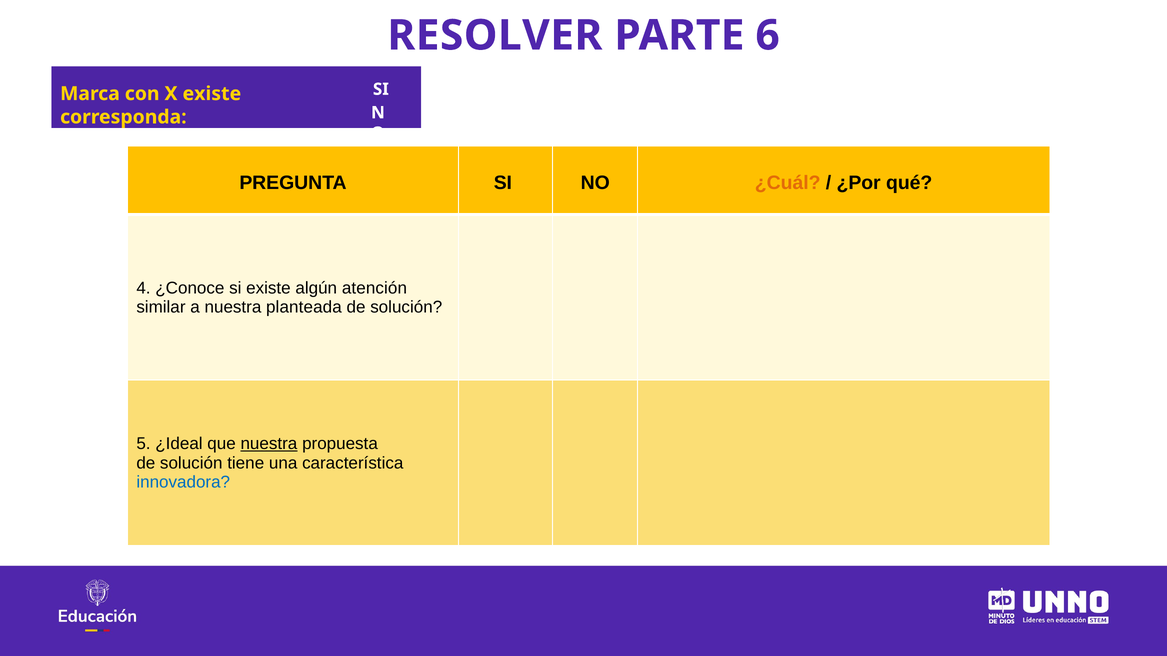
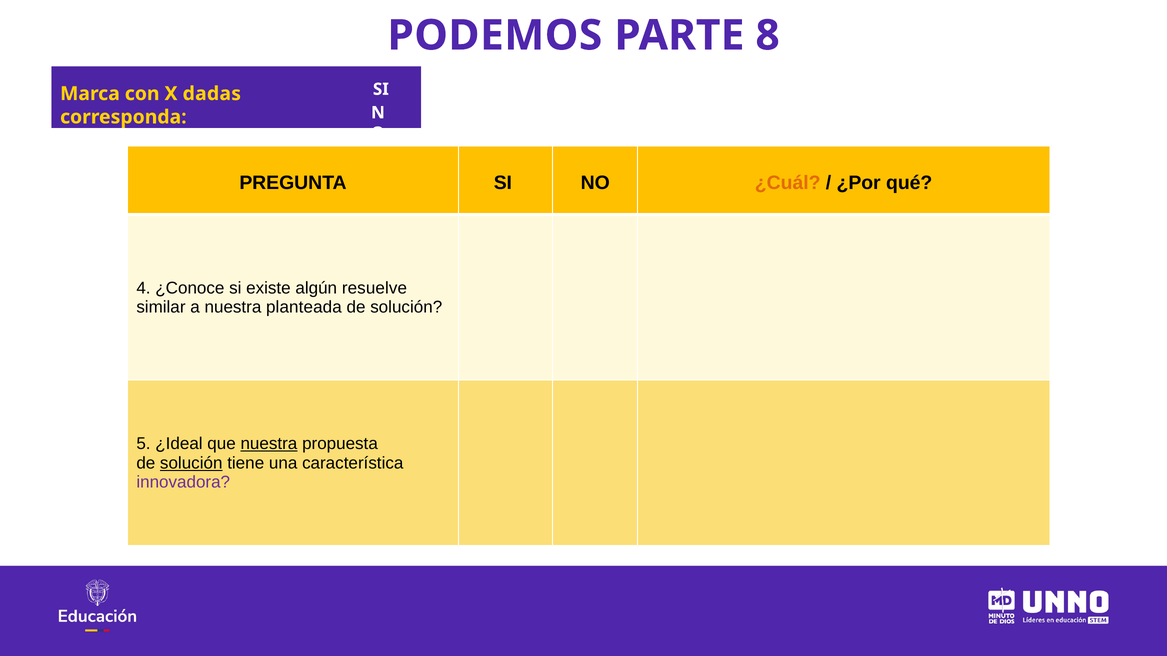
RESOLVER: RESOLVER -> PODEMOS (495, 36)
6: 6 -> 8 (768, 36)
X existe: existe -> dadas (212, 94)
atención: atención -> resuelve (374, 288)
solución underline: none -> present (191, 463)
innovadora colour: blue -> purple (183, 482)
